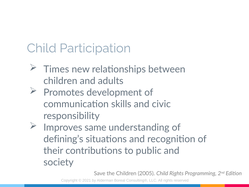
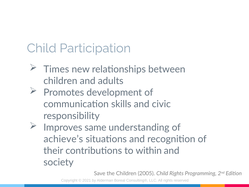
defining’s: defining’s -> achieve’s (63, 139)
public: public -> within (149, 151)
